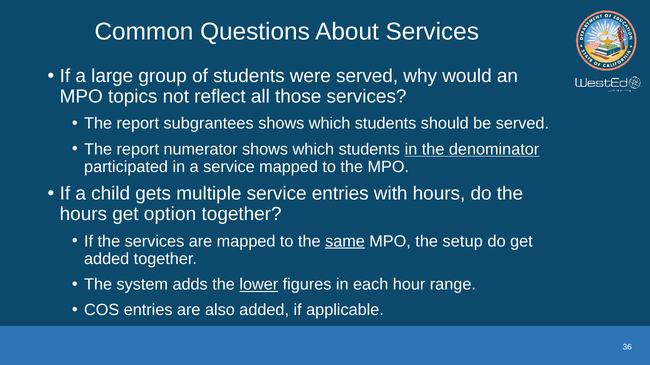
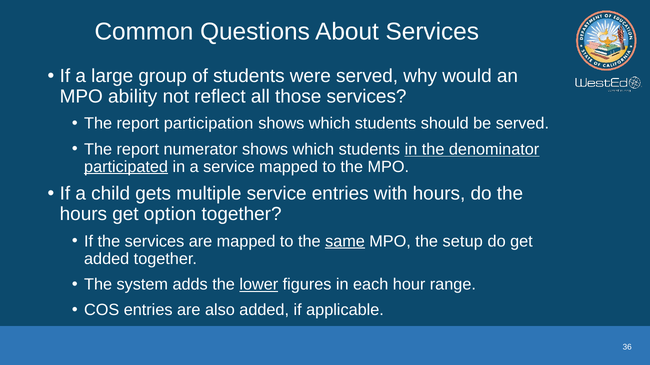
topics: topics -> ability (133, 97)
subgrantees: subgrantees -> participation (209, 124)
participated underline: none -> present (126, 167)
